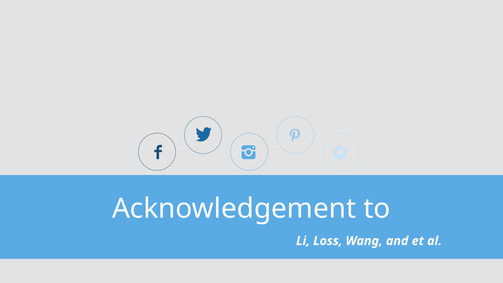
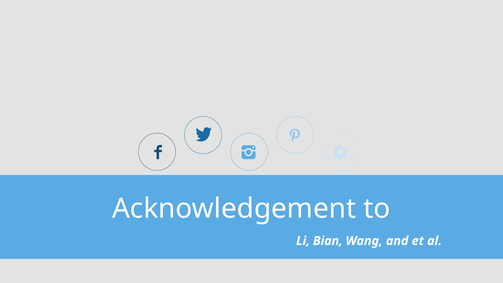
Loss: Loss -> Bian (328, 241)
